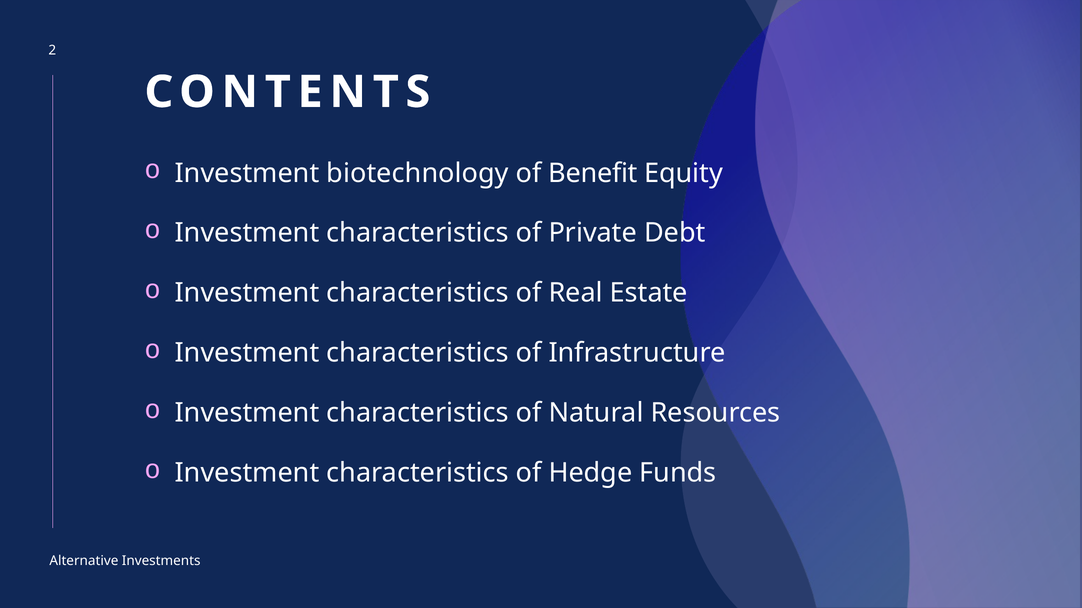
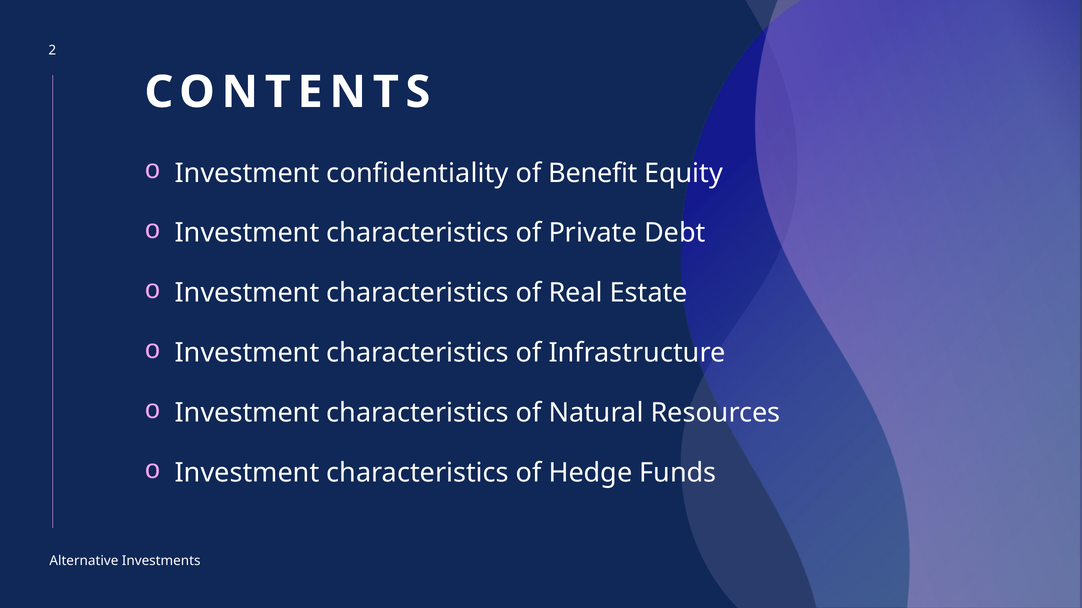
biotechnology: biotechnology -> confidentiality (418, 173)
